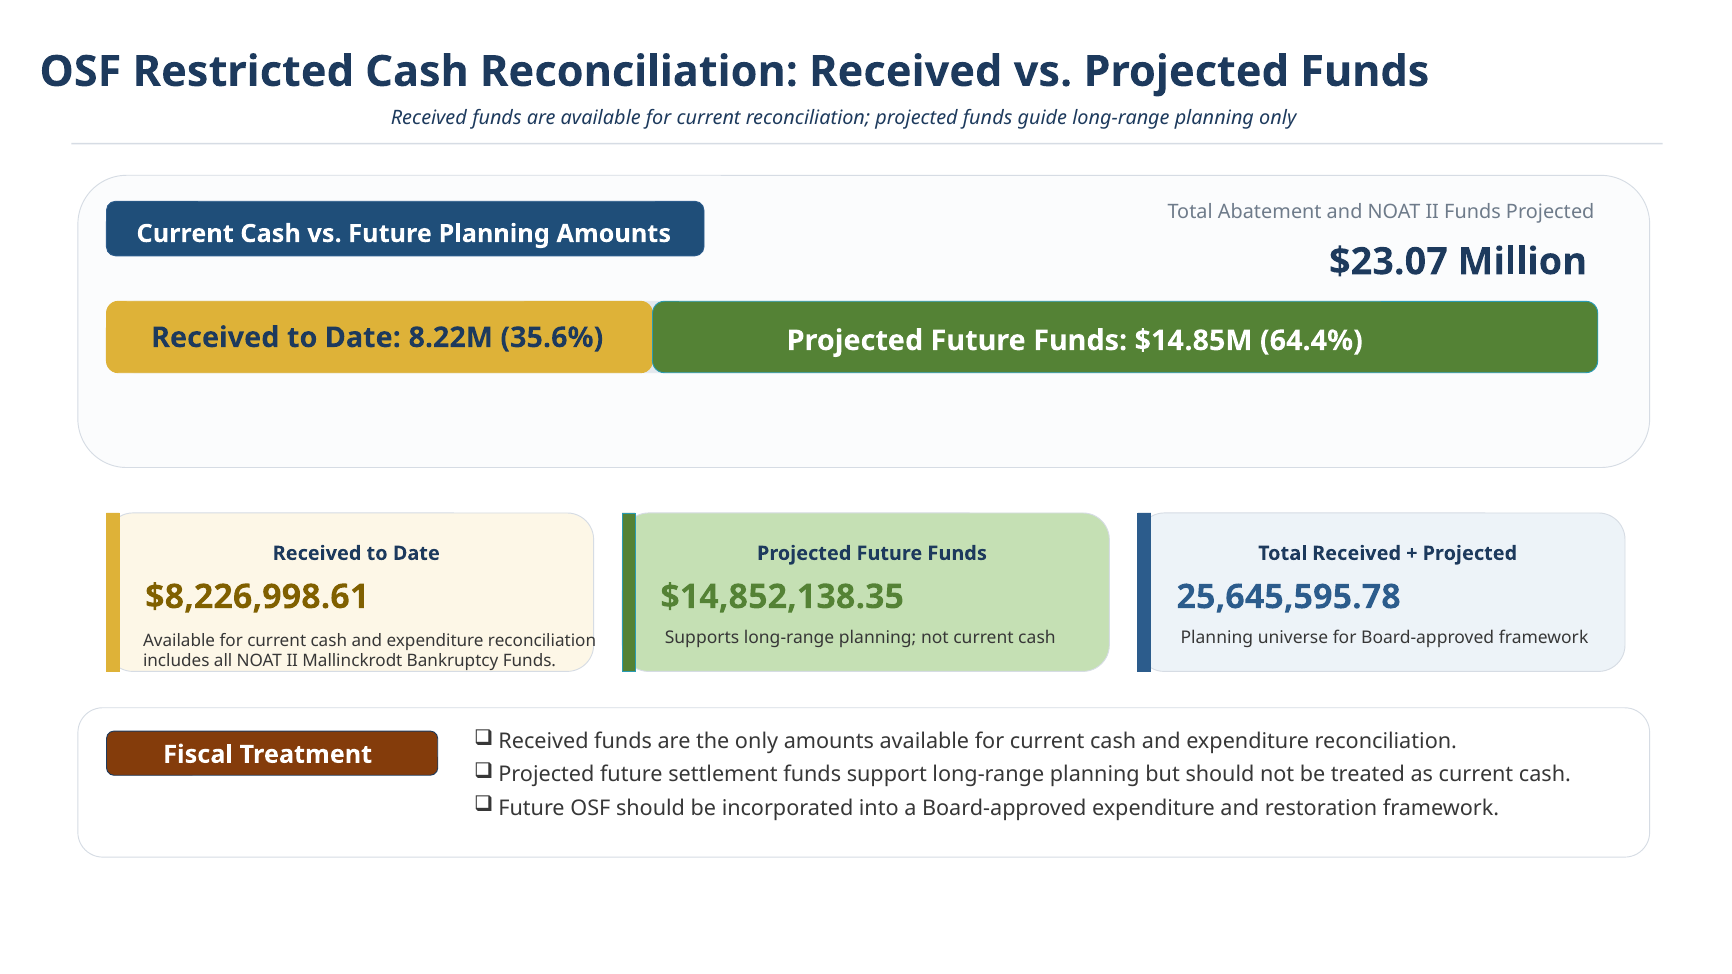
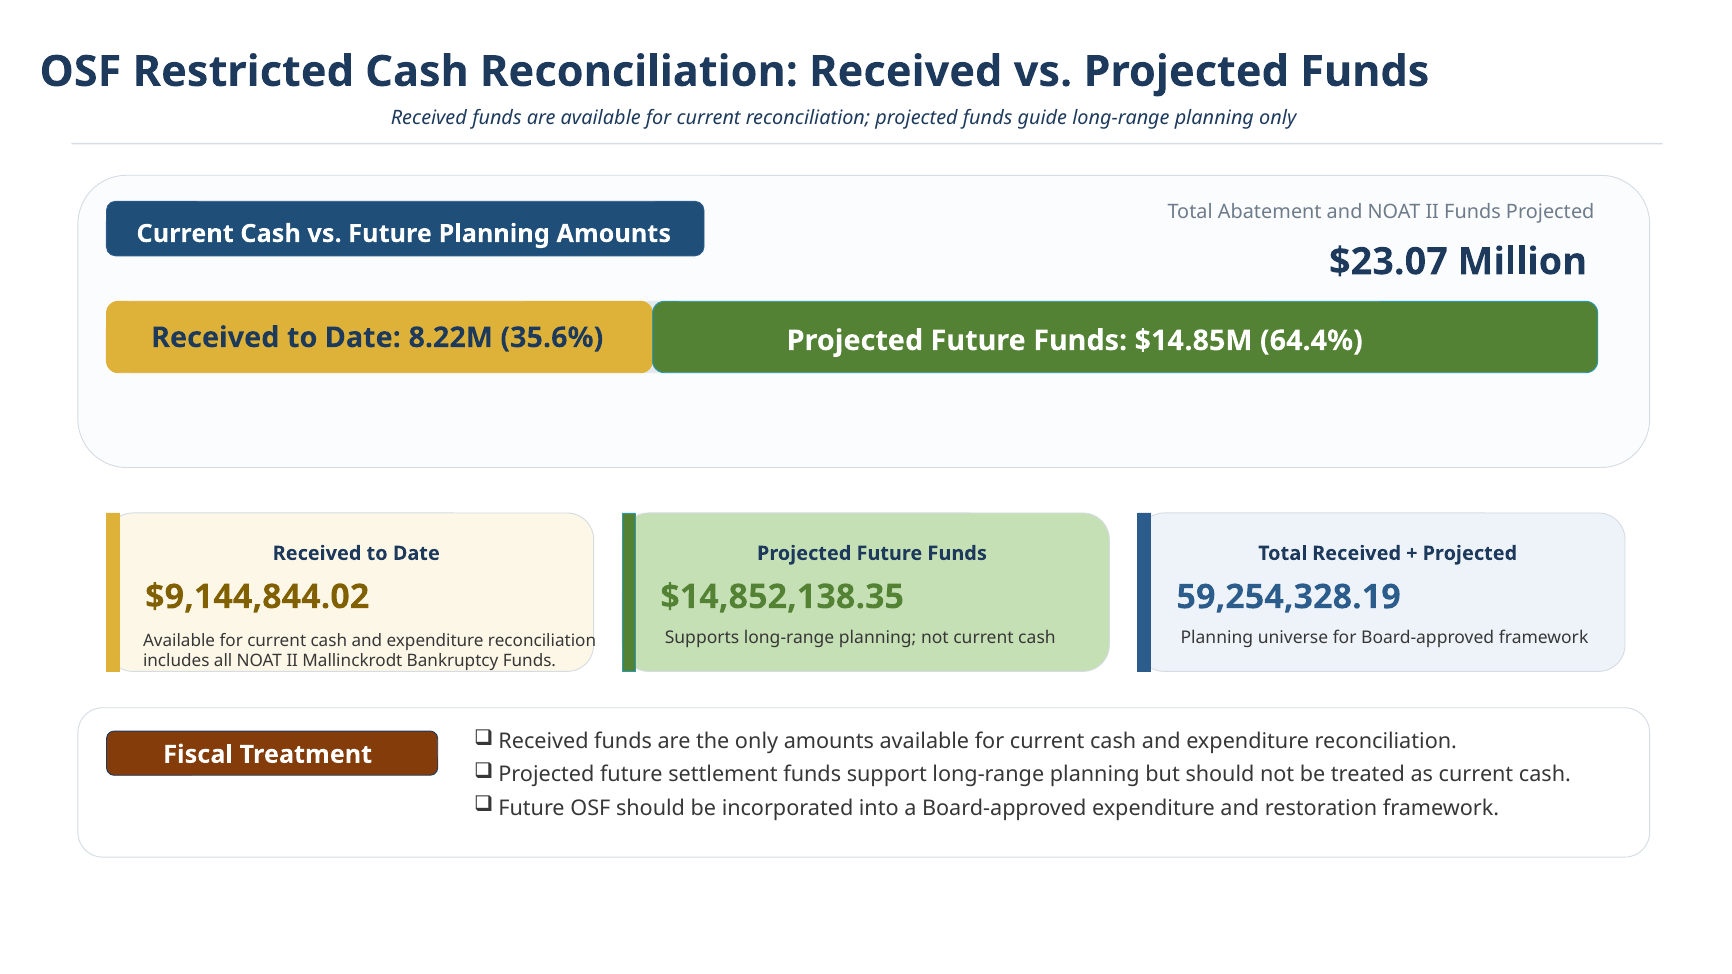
$8,226,998.61: $8,226,998.61 -> $9,144,844.02 (257, 597)
25,645,595.78: 25,645,595.78 -> 59,254,328.19 (1289, 597)
